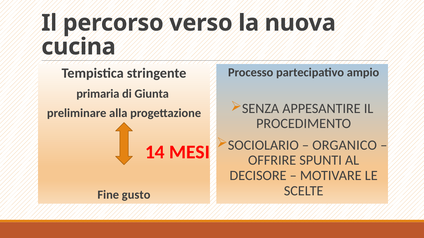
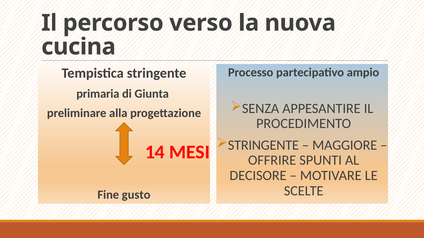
SOCIOLARIO: SOCIOLARIO -> STRINGENTE (263, 145)
ORGANICO: ORGANICO -> MAGGIORE (345, 145)
